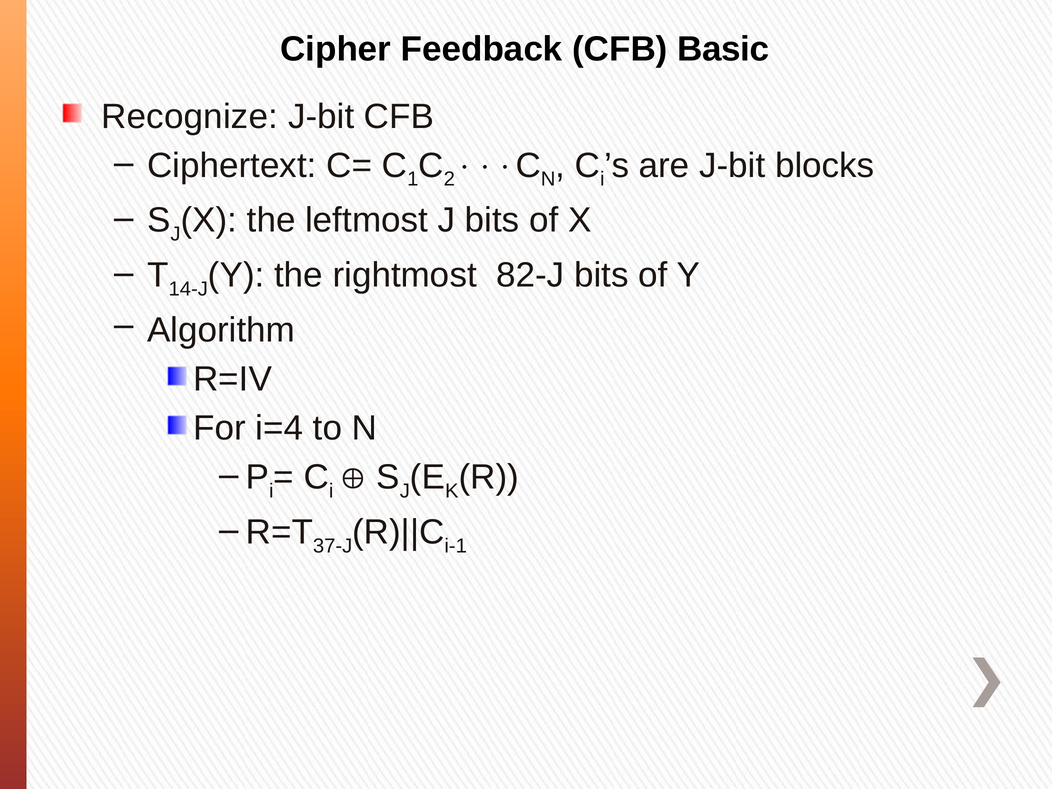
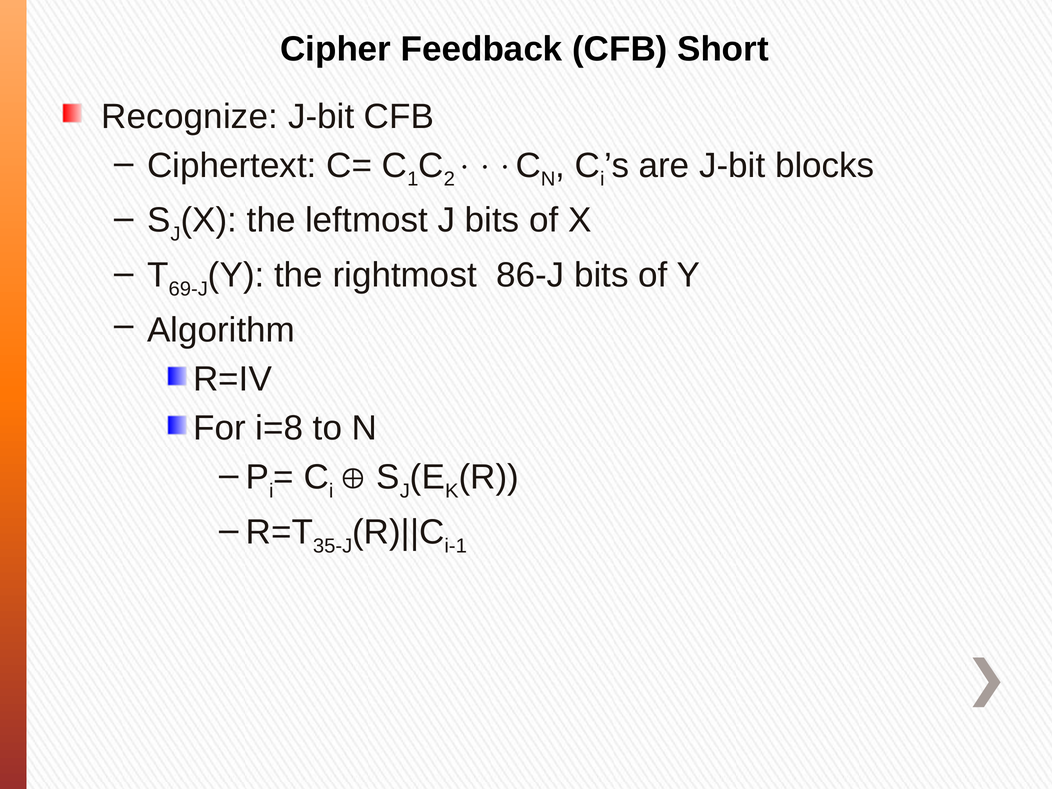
Basic: Basic -> Short (723, 49)
14-J: 14-J -> 69-J (188, 289)
82-J: 82-J -> 86-J (530, 275)
i=4: i=4 -> i=8 (279, 428)
37-J: 37-J -> 35-J (333, 546)
